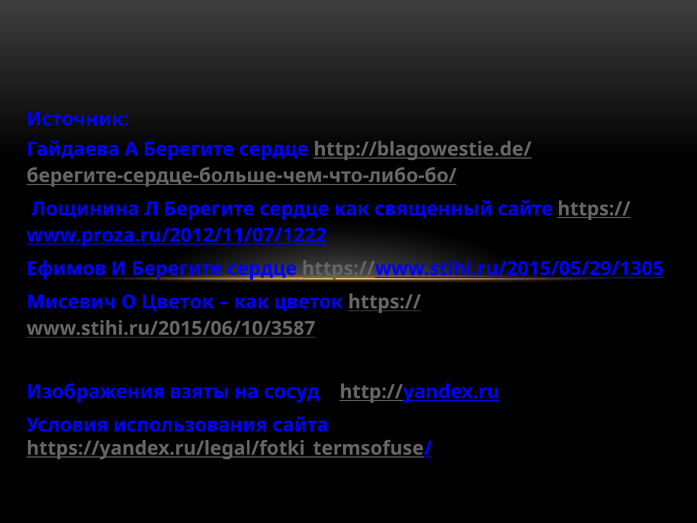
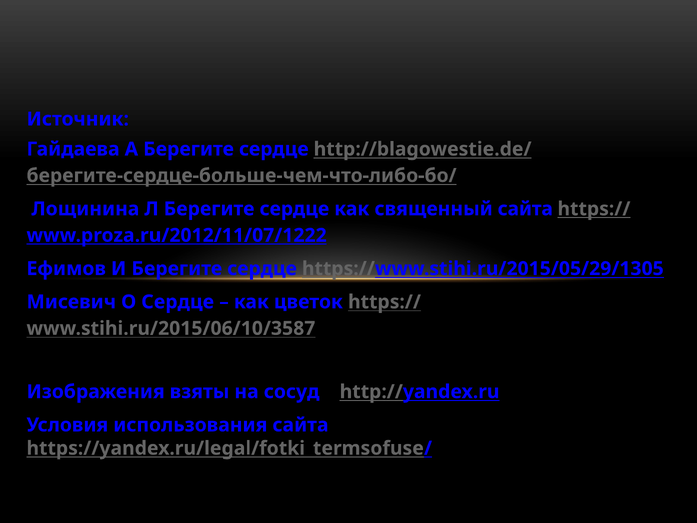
священный сайте: сайте -> сайта (525, 209)
О Цветок: Цветок -> Сердце (178, 302)
